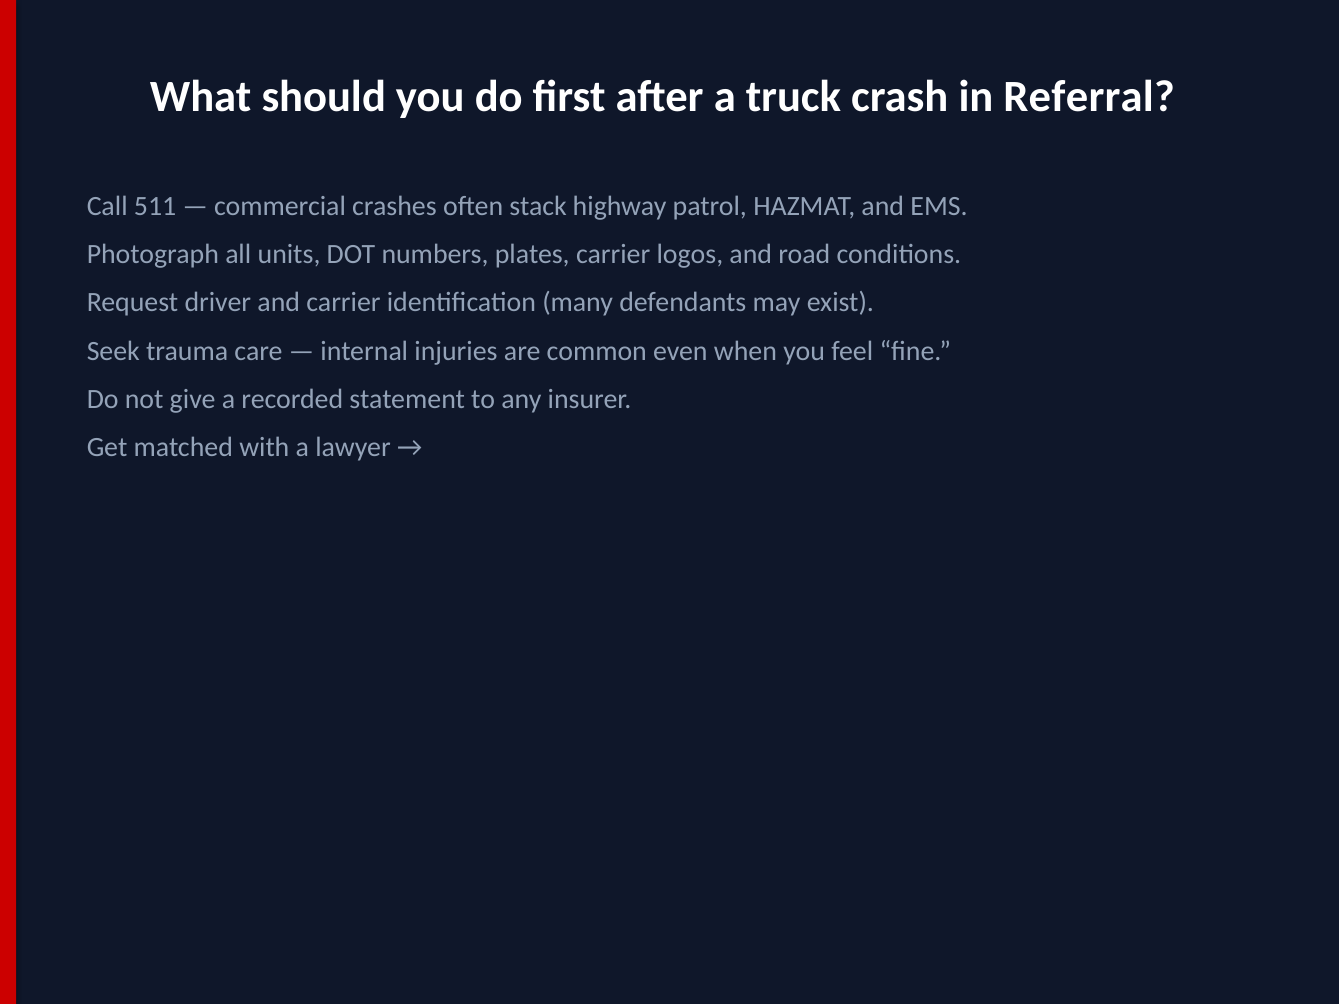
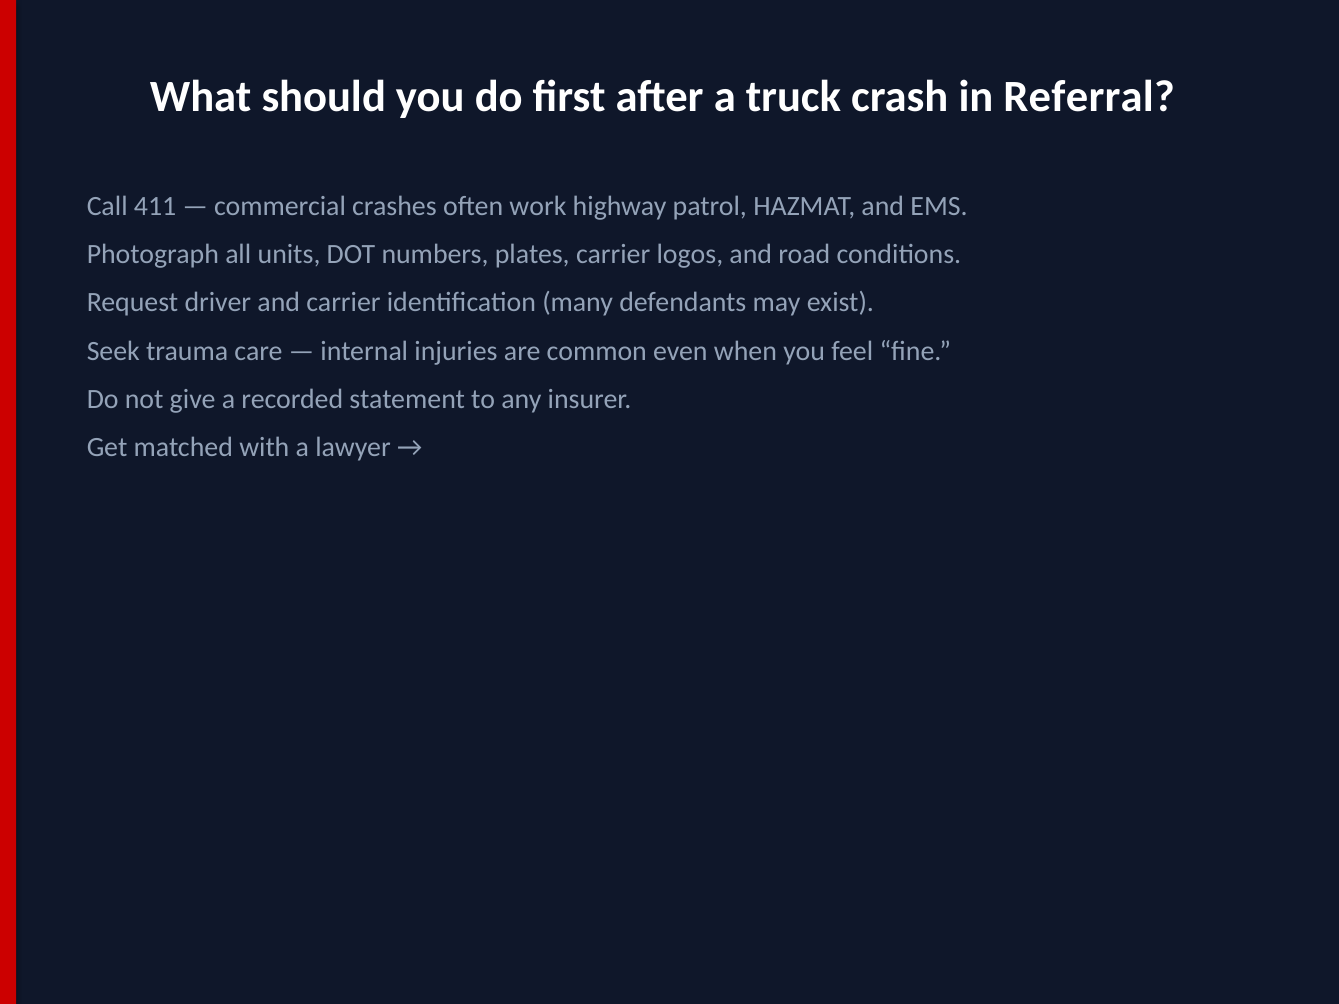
511: 511 -> 411 (155, 206)
stack: stack -> work (538, 206)
